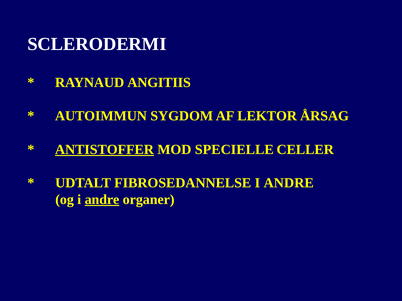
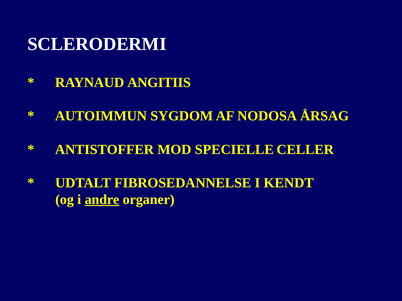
LEKTOR: LEKTOR -> NODOSA (267, 116)
ANTISTOFFER underline: present -> none (104, 150)
FIBROSEDANNELSE I ANDRE: ANDRE -> KENDT (289, 183)
